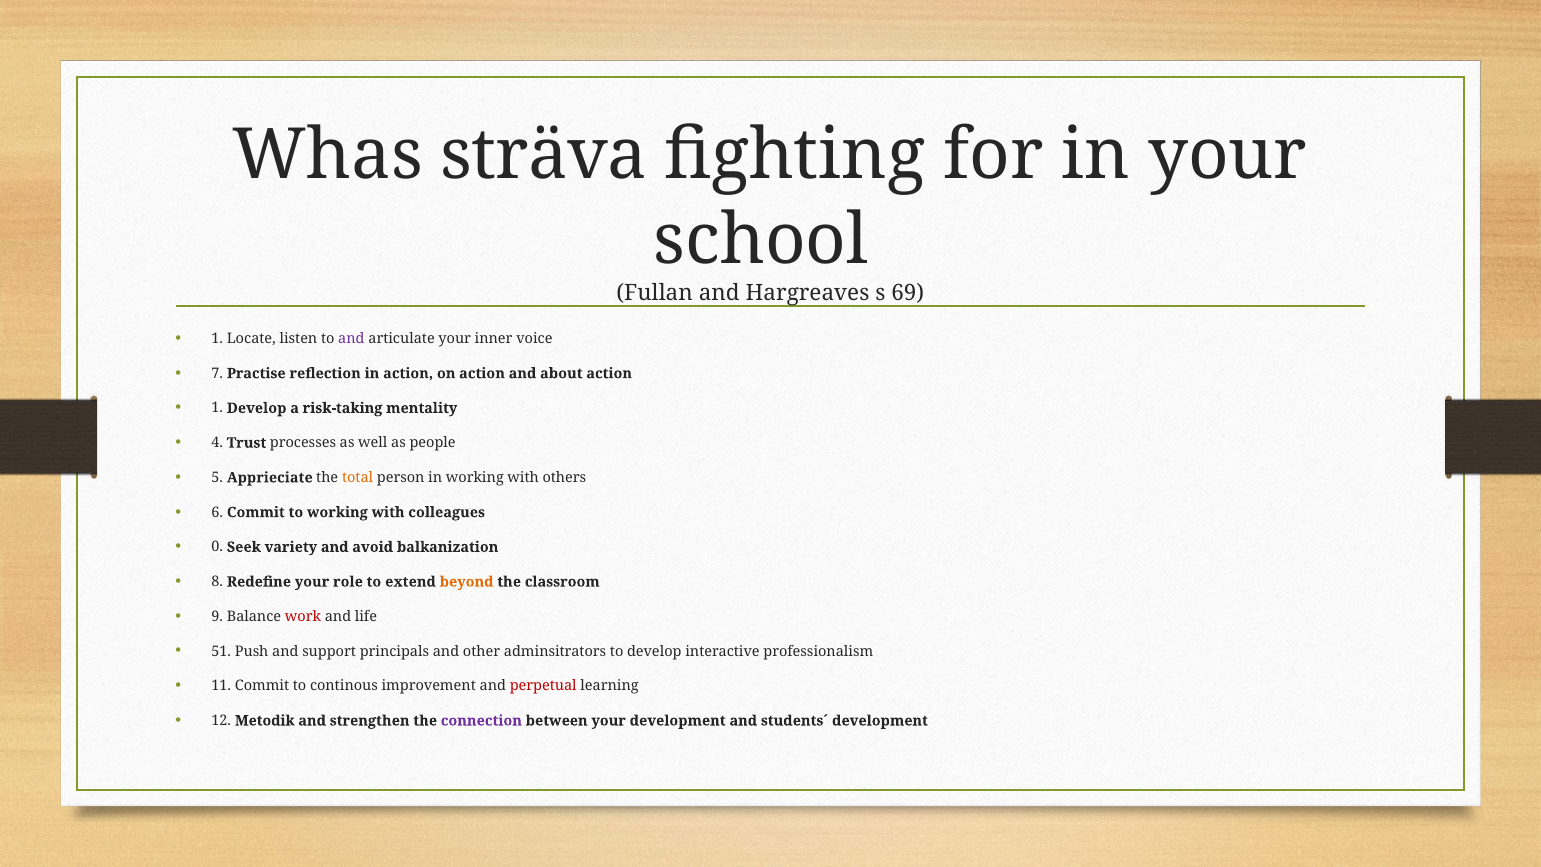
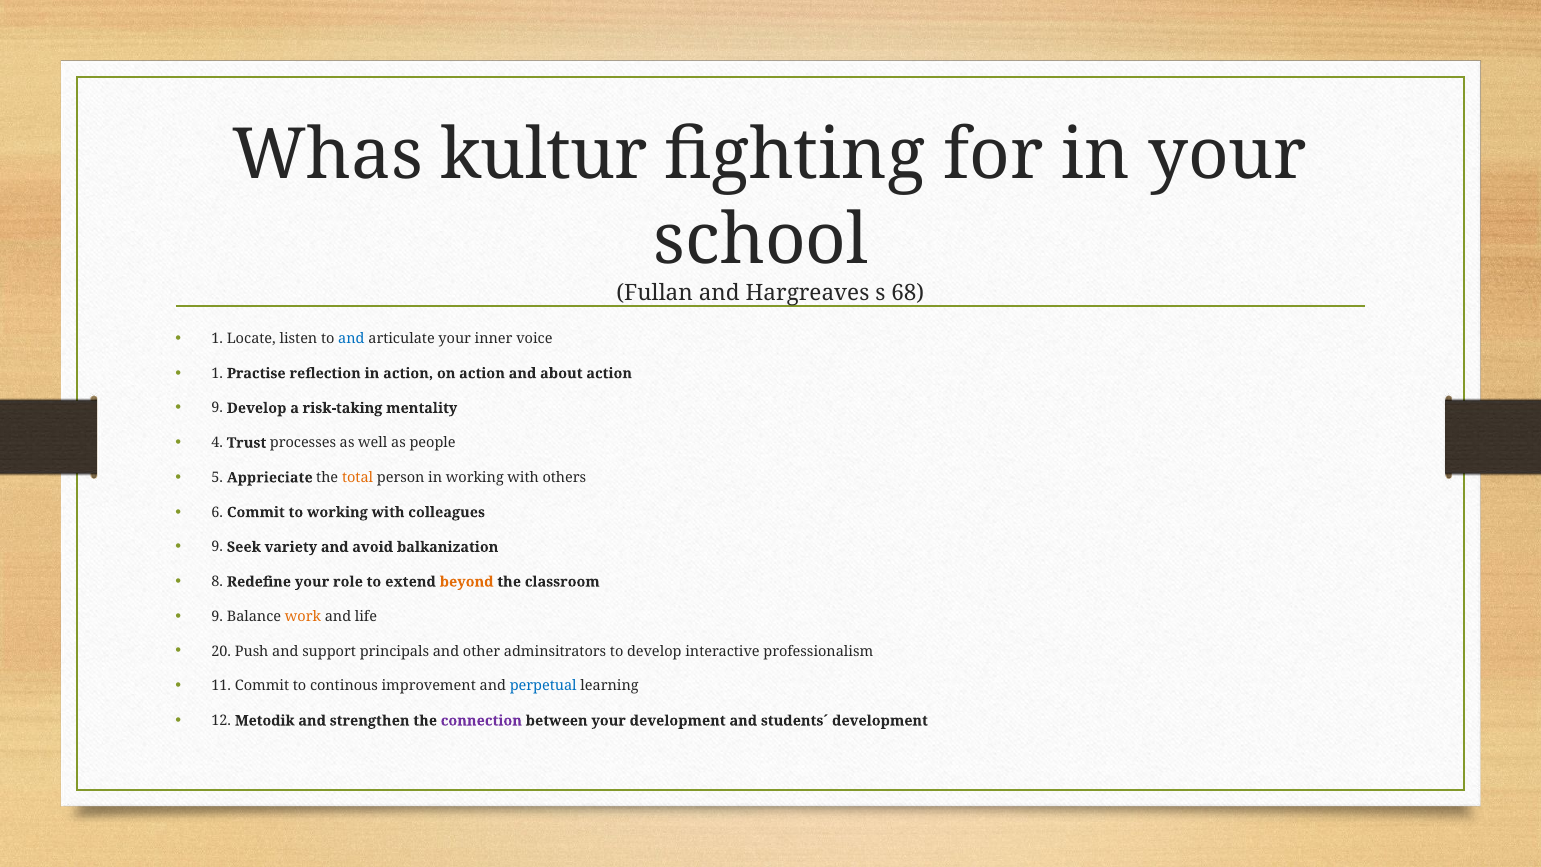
sträva: sträva -> kultur (544, 156)
69: 69 -> 68 (908, 293)
and colour: purple -> blue (351, 339)
7: 7 -> 1 (217, 373)
1: 1 -> 9 (217, 408)
0: 0 -> 9 (217, 547)
work colour: red -> orange (303, 616)
51: 51 -> 20 (221, 651)
perpetual colour: red -> blue (543, 686)
